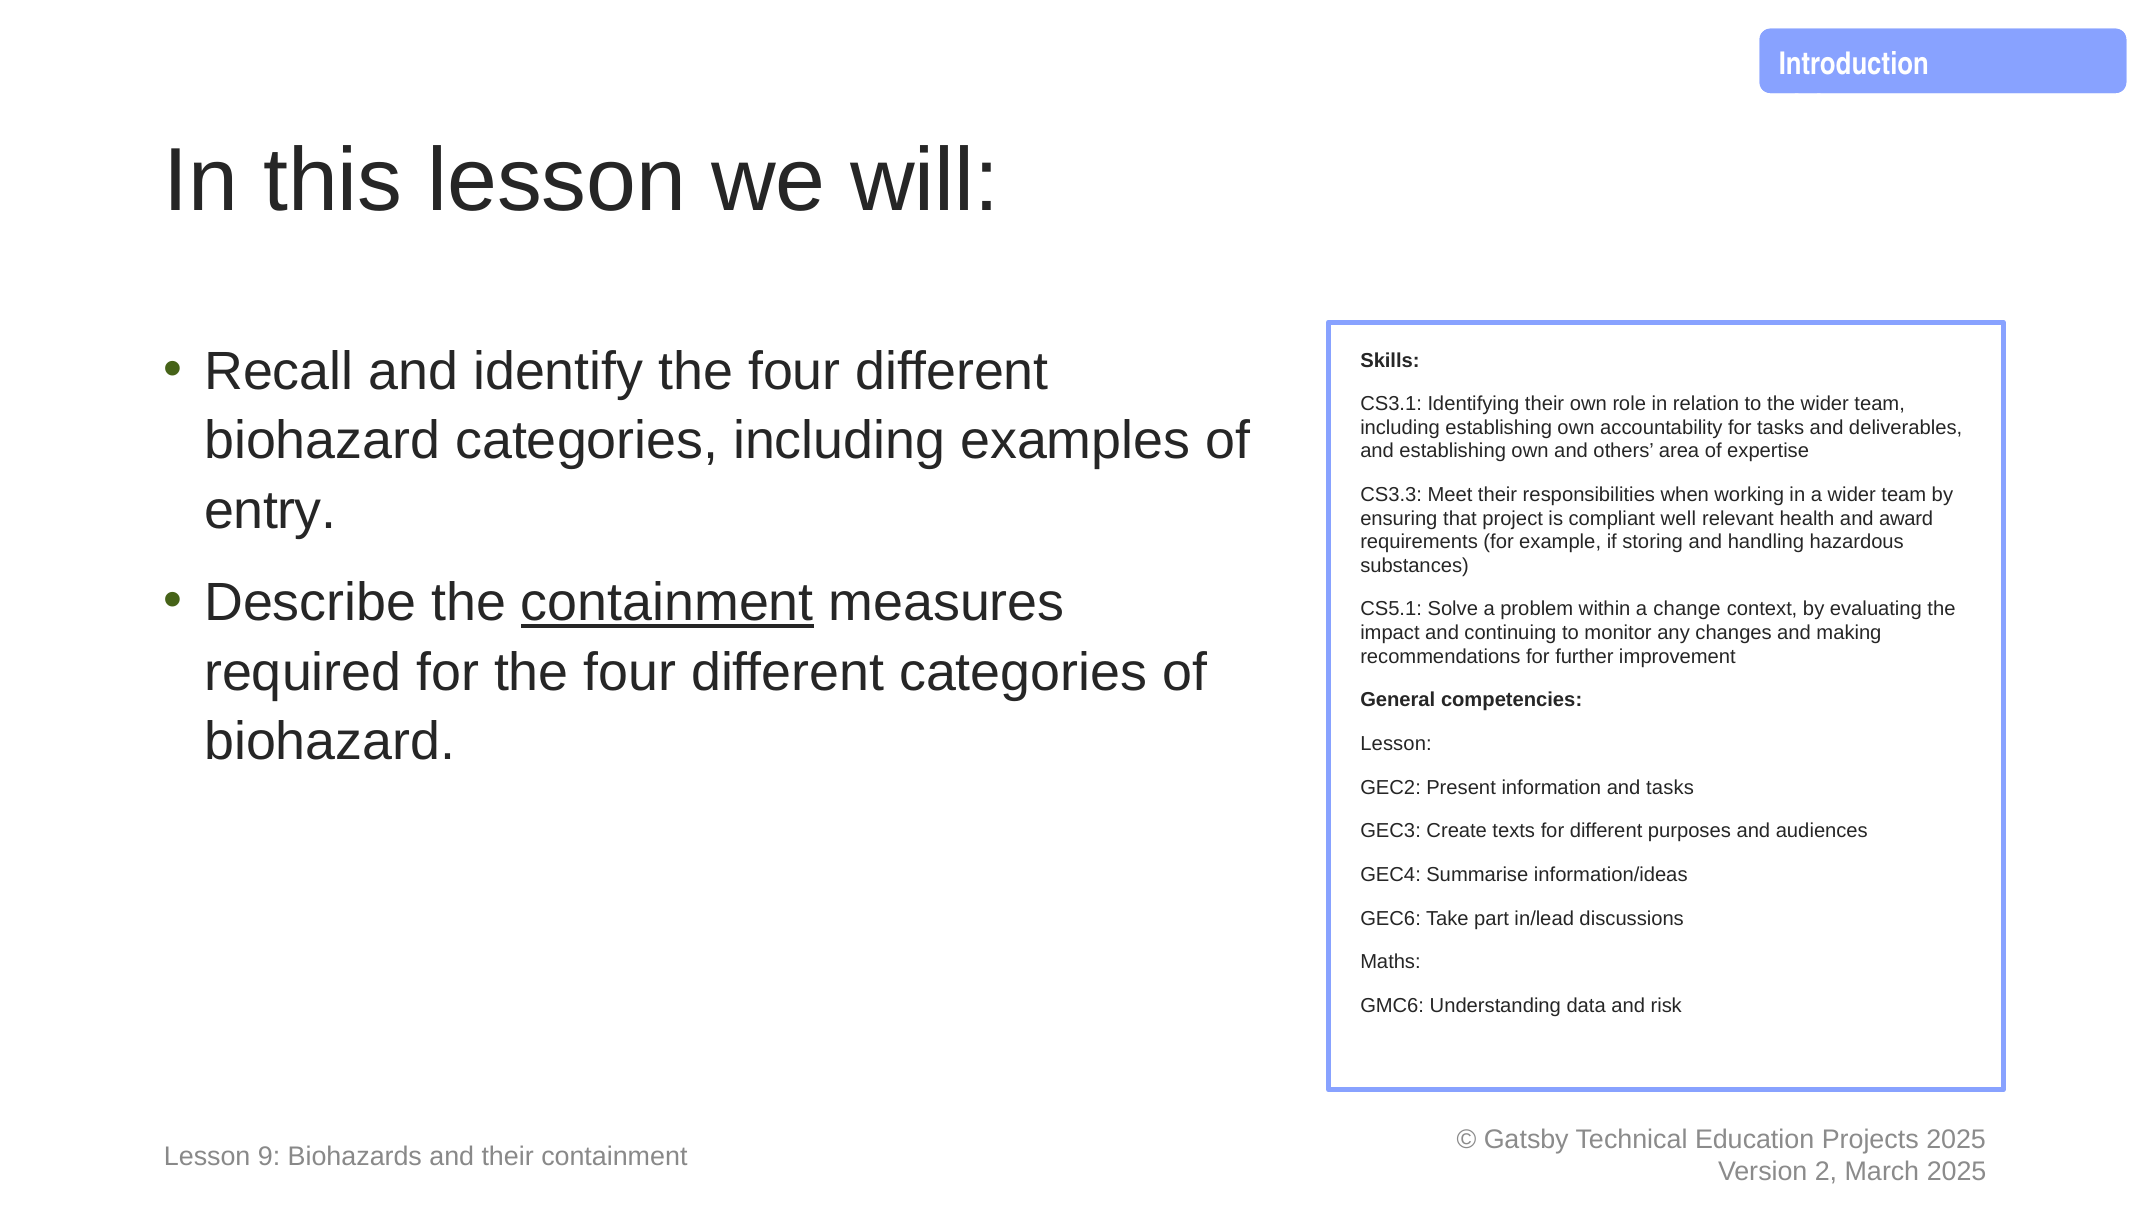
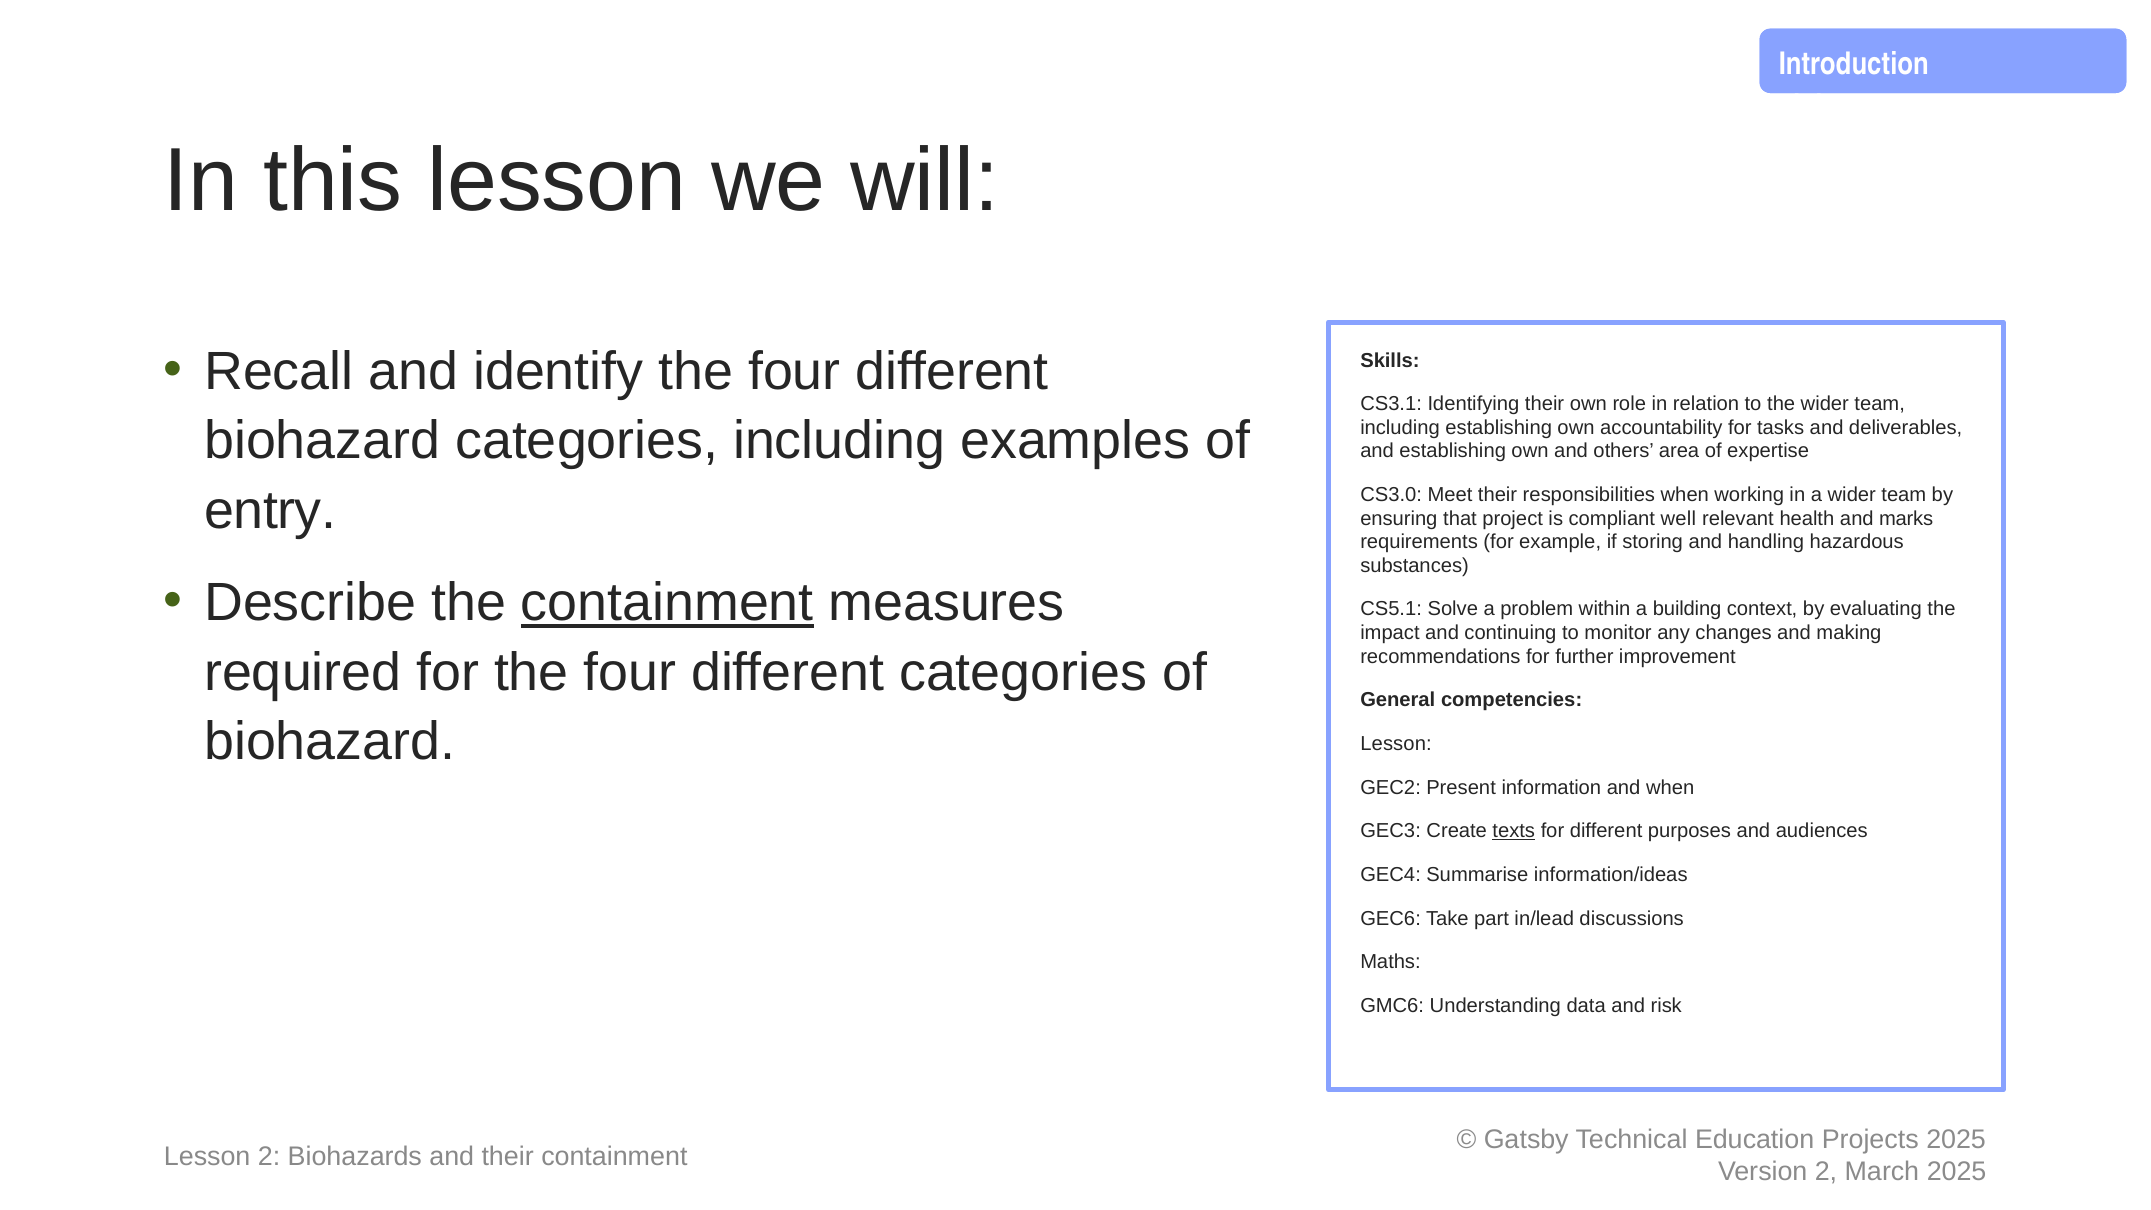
CS3.3: CS3.3 -> CS3.0 (1391, 495)
award: award -> marks (1906, 518)
change: change -> building (1687, 609)
and tasks: tasks -> when (1670, 787)
texts underline: none -> present (1514, 831)
Lesson 9: 9 -> 2 (269, 1157)
